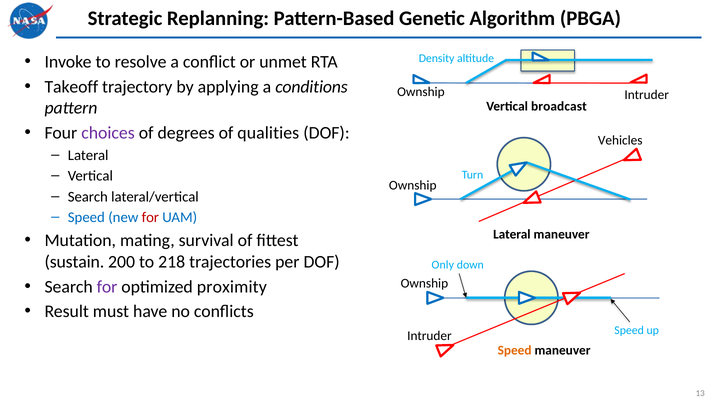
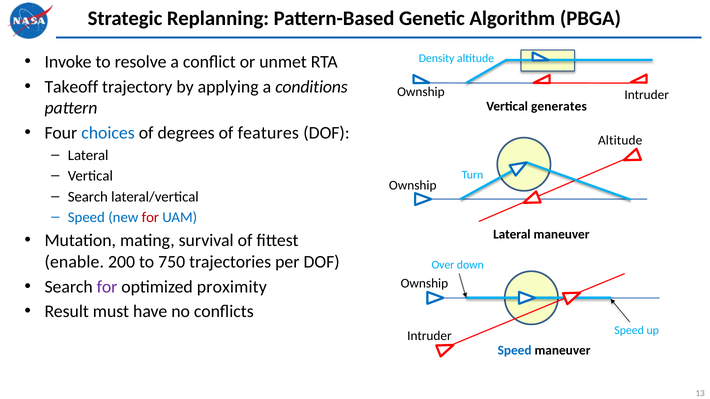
broadcast: broadcast -> generates (559, 107)
choices colour: purple -> blue (108, 133)
qualities: qualities -> features (268, 133)
Vehicles: Vehicles -> Altitude (620, 140)
sustain: sustain -> enable (74, 262)
218: 218 -> 750 (172, 262)
Only: Only -> Over (443, 265)
Speed colour: orange -> blue (515, 351)
